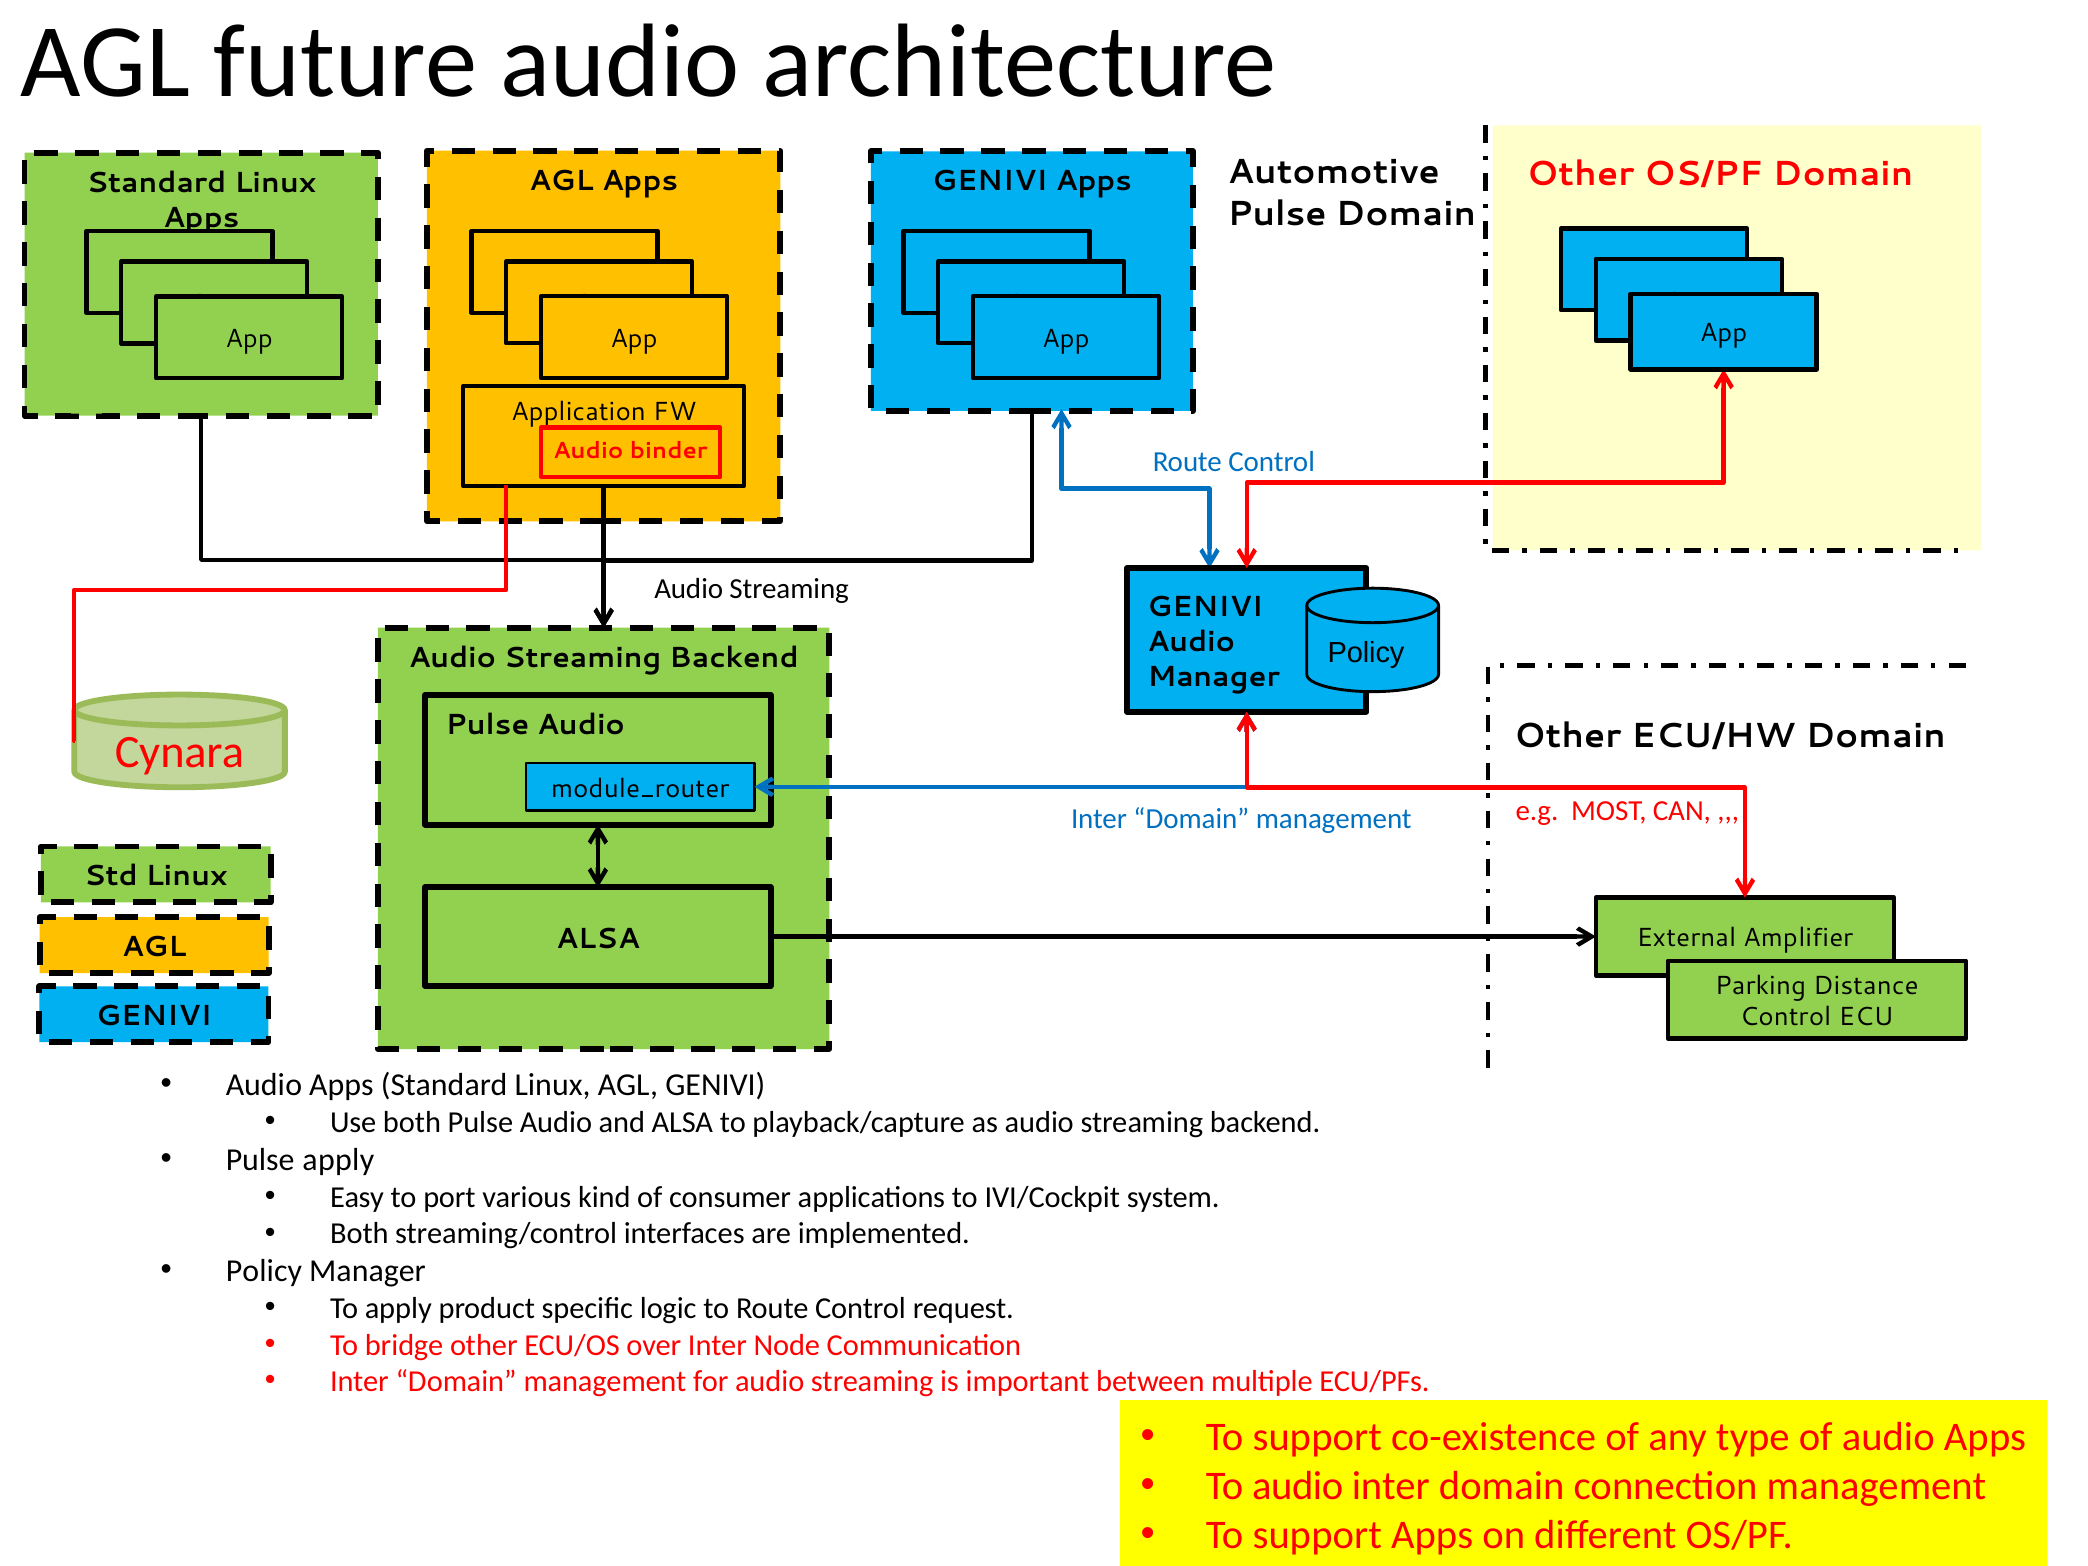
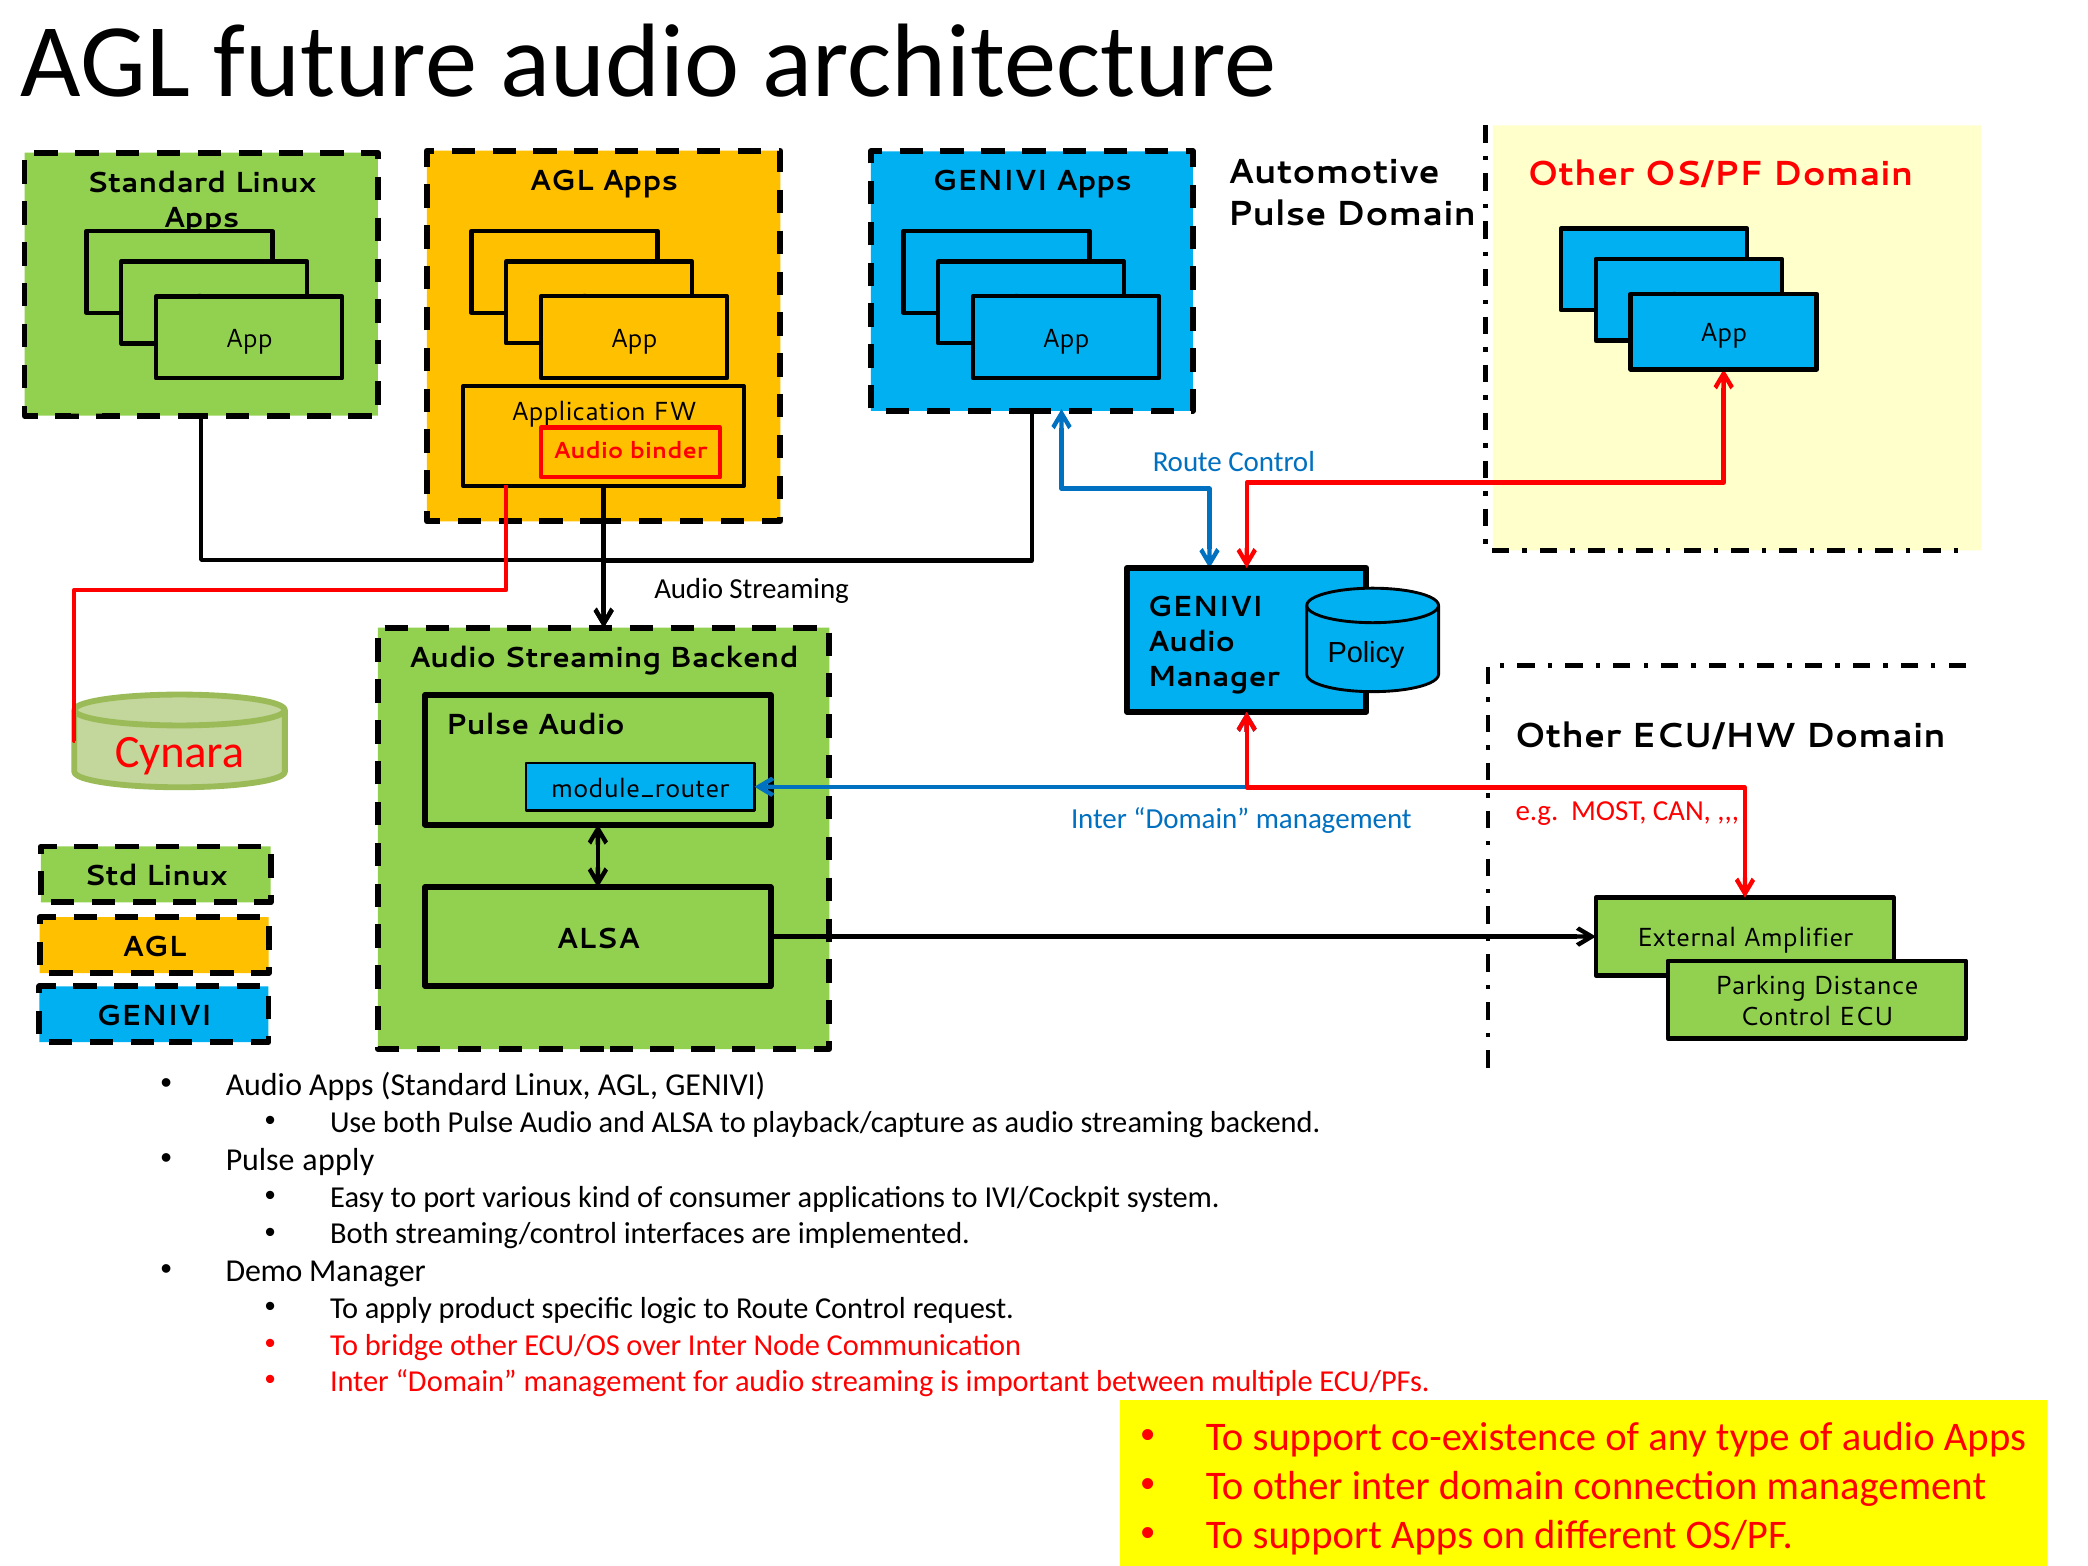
Policy: Policy -> Demo (264, 1271)
To audio: audio -> other (1298, 1486)
